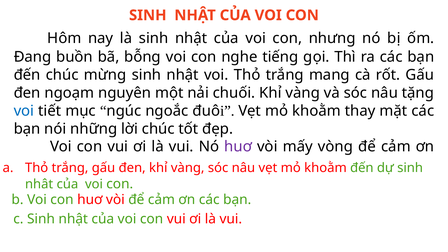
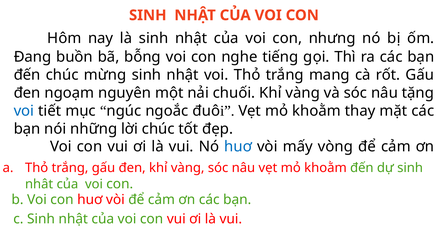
huơ colour: purple -> blue (238, 147)
